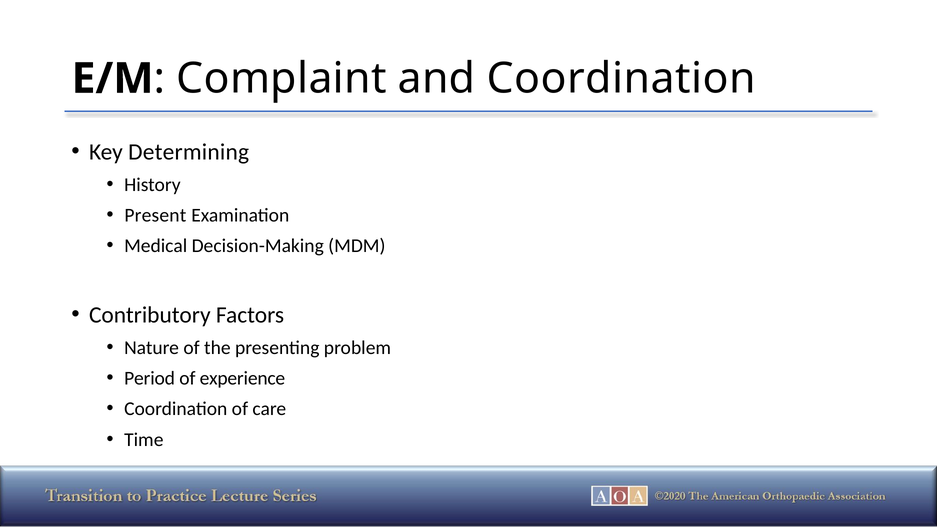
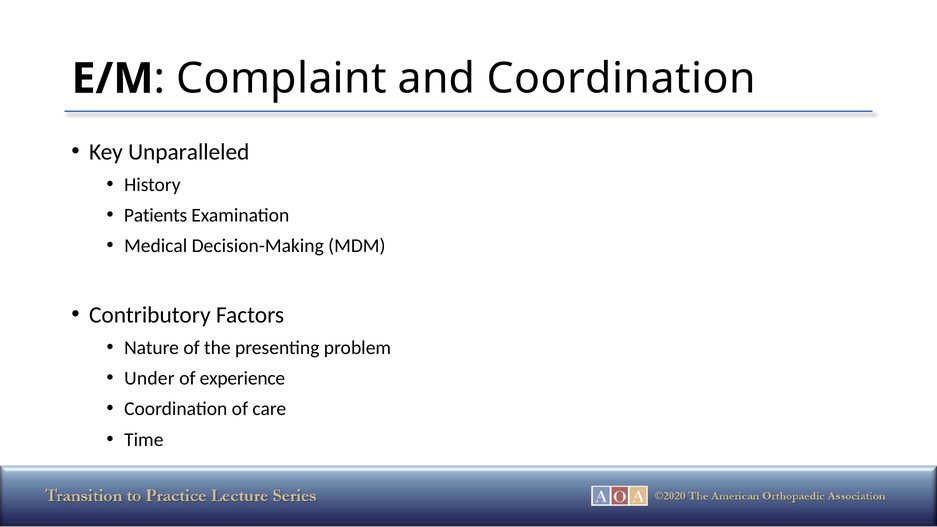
Determining: Determining -> Unparalleled (189, 152)
Present: Present -> Patients (156, 215)
Period: Period -> Under (149, 378)
